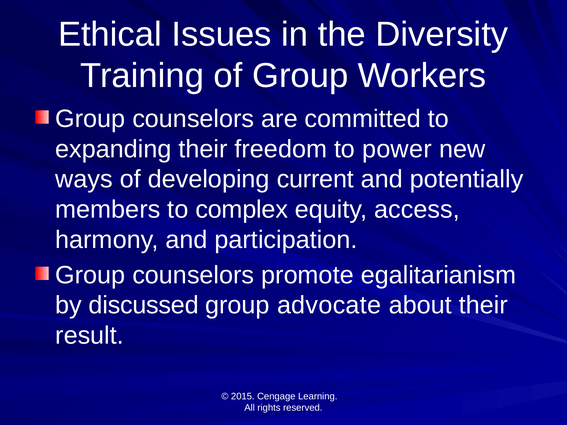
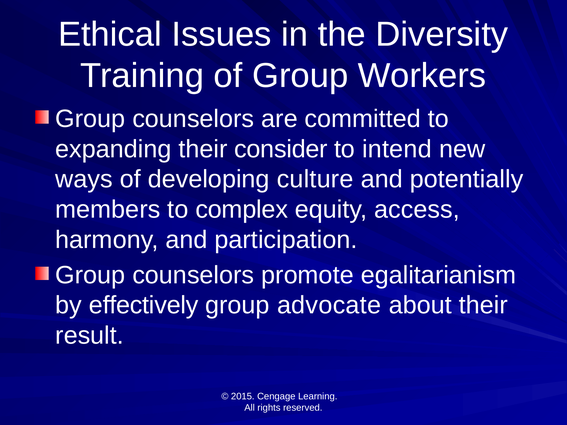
freedom: freedom -> consider (281, 149)
power: power -> intend (397, 149)
current: current -> culture (315, 179)
discussed: discussed -> effectively (144, 305)
